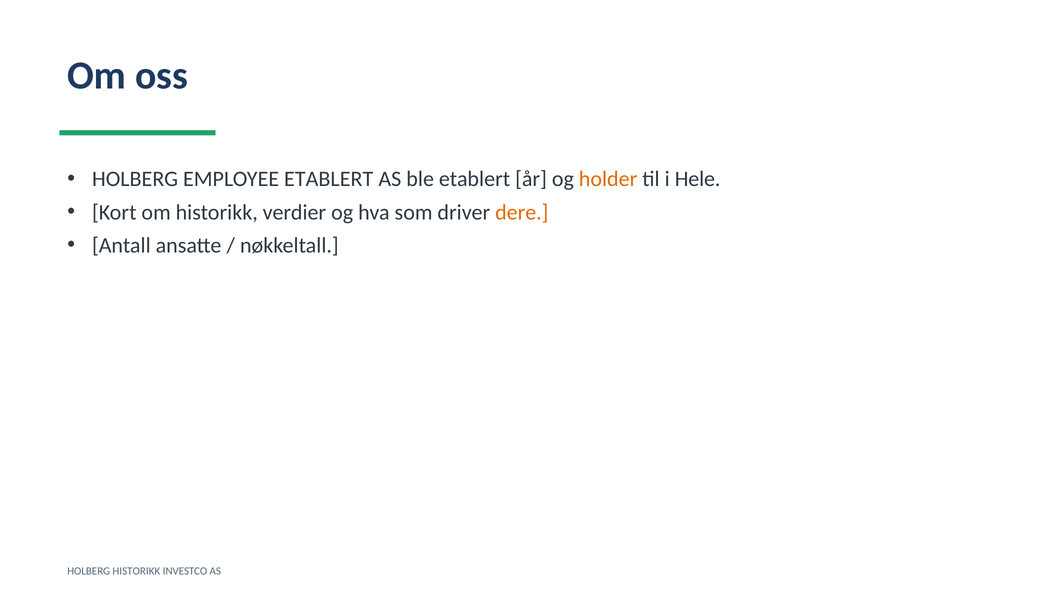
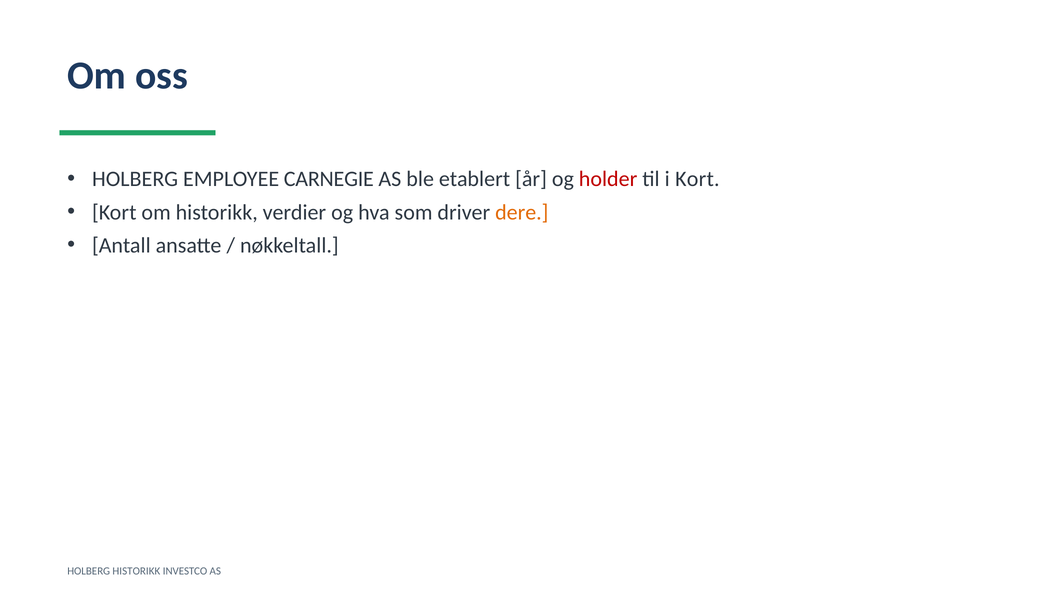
EMPLOYEE ETABLERT: ETABLERT -> CARNEGIE (329, 179)
holder colour: orange -> red (608, 179)
i Hele: Hele -> Kort (697, 179)
